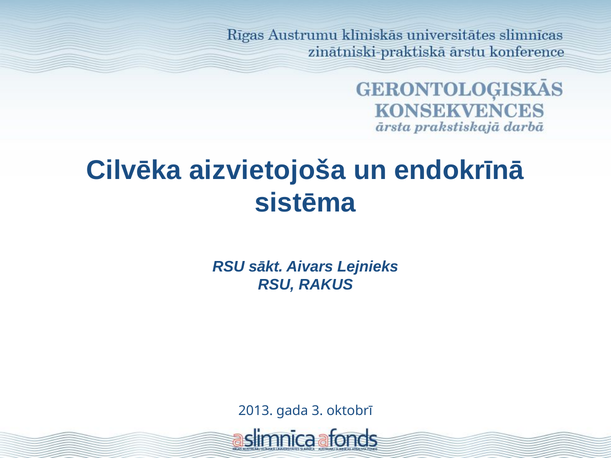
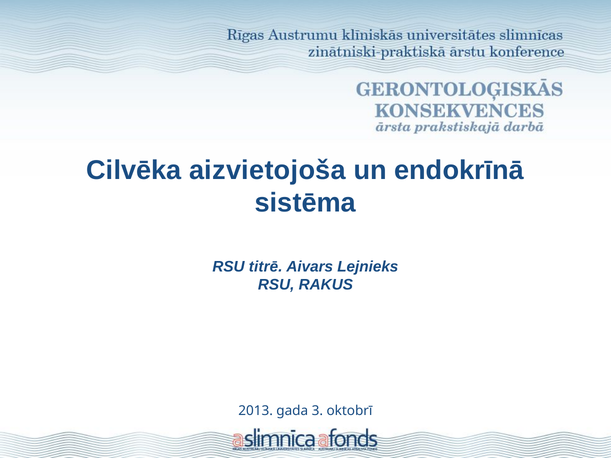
sākt: sākt -> titrē (266, 267)
